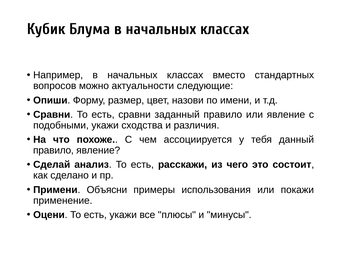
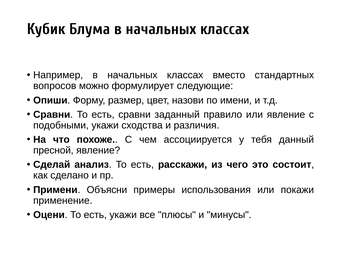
актуальности: актуальности -> формулирует (143, 86)
правило: правило -> пресной (53, 150)
